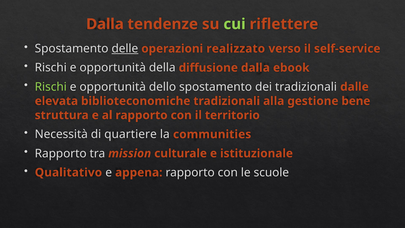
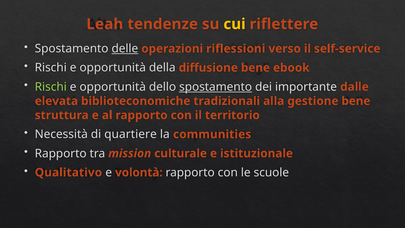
Dalla: Dalla -> Leah (105, 24)
cui colour: light green -> yellow (235, 24)
realizzato: realizzato -> riflessioni (236, 49)
diffusione dalla: dalla -> bene (255, 68)
spostamento underline: none -> present (216, 87)
dei tradizionali: tradizionali -> importante (306, 87)
appena: appena -> volontà (139, 172)
